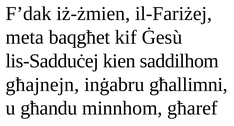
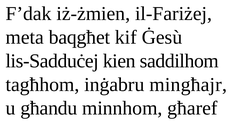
għajnejn: għajnejn -> tagħhom (42, 85)
għallimni: għallimni -> mingħajr (188, 85)
